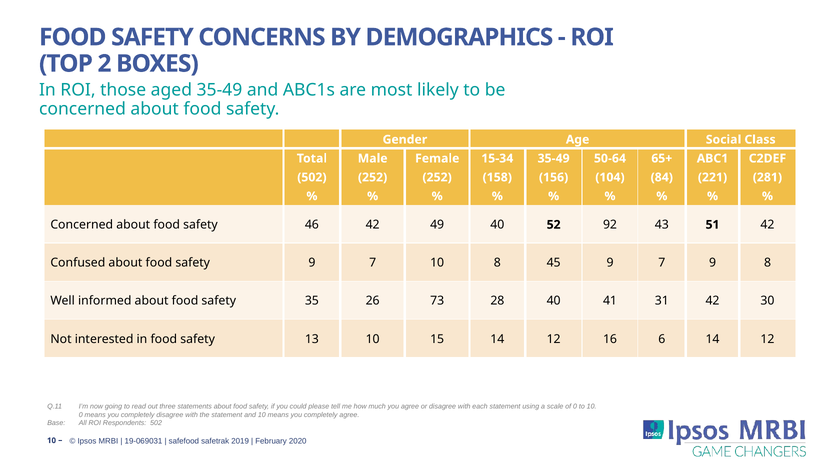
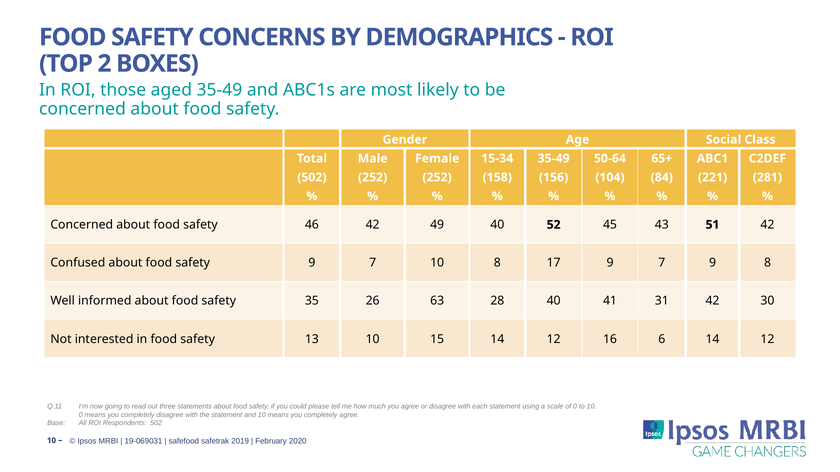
92: 92 -> 45 (610, 225)
45: 45 -> 17 (554, 263)
73: 73 -> 63 (437, 301)
